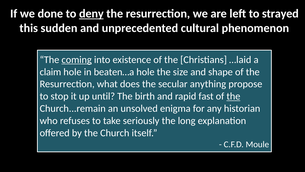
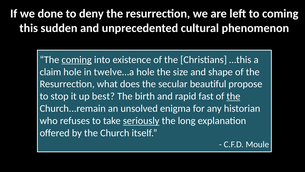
deny underline: present -> none (91, 14)
to strayed: strayed -> coming (280, 14)
…laid: …laid -> …this (240, 60)
beaten…a: beaten…a -> twelve…a (114, 72)
anything: anything -> beautiful (208, 84)
until: until -> best (103, 96)
seriously underline: none -> present (141, 121)
